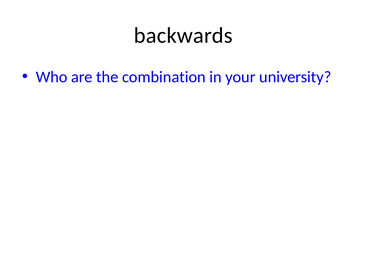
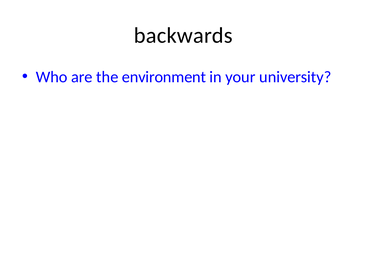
combination: combination -> environment (164, 77)
